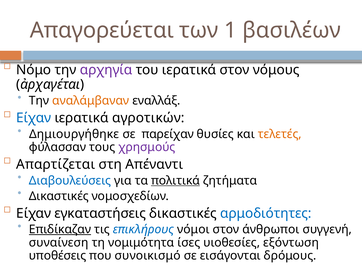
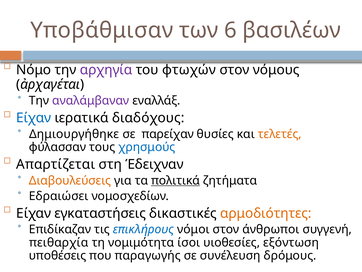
Απαγορεύεται: Απαγορεύεται -> Υποβάθμισαν (102, 30)
1: 1 -> 6 (230, 30)
του ιερατικά: ιερατικά -> φτωχών (189, 70)
αναλάμβαναν colour: orange -> purple (91, 100)
αγροτικών: αγροτικών -> διαδόχους (148, 118)
χρησμούς colour: purple -> blue (147, 147)
Απέναντι: Απέναντι -> Έδειχναν (154, 164)
Διαβουλεύσεις colour: blue -> orange (70, 180)
Δικαστικές: Δικαστικές -> Εδραιώσει (59, 196)
αρμοδιότητες colour: blue -> orange (266, 213)
Επιδίκαζαν underline: present -> none (60, 229)
συναίνεση: συναίνεση -> πειθαρχία (59, 242)
ίσες: ίσες -> ίσοι (189, 242)
συνοικισμό: συνοικισμό -> παραγωγής (148, 255)
εισάγονται: εισάγονται -> συνέλευση (230, 255)
